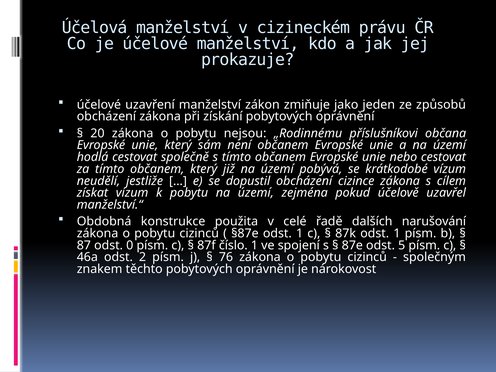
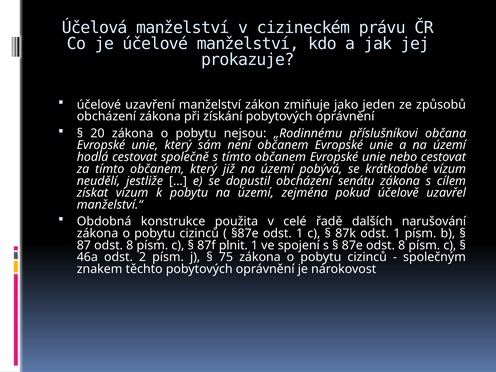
cizince: cizince -> senátu (356, 181)
87 odst 0: 0 -> 8 (130, 245)
číslo: číslo -> plnit (233, 245)
87e odst 5: 5 -> 8 (402, 245)
76: 76 -> 75 (226, 257)
